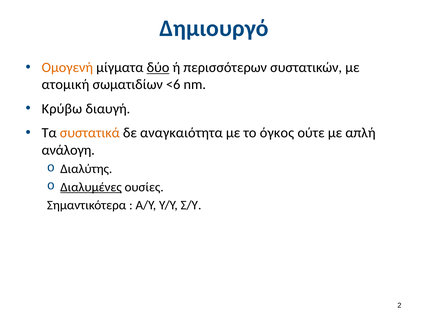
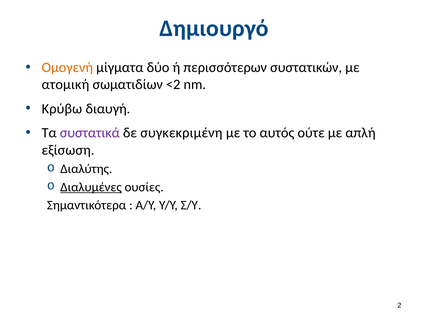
δύο underline: present -> none (158, 68)
<6: <6 -> <2 (173, 85)
συστατικά colour: orange -> purple (90, 133)
αναγκαιότητα: αναγκαιότητα -> συγκεκριμένη (181, 133)
όγκος: όγκος -> αυτός (277, 133)
ανάλογη: ανάλογη -> εξίσωση (68, 150)
